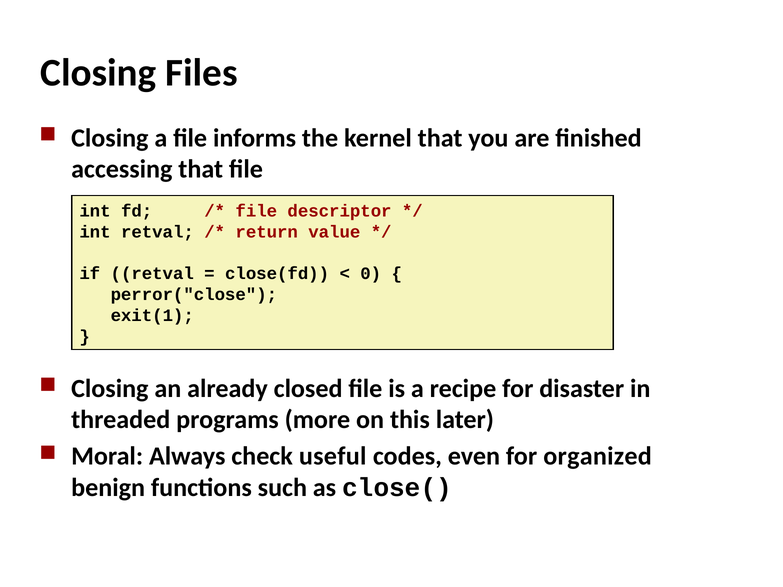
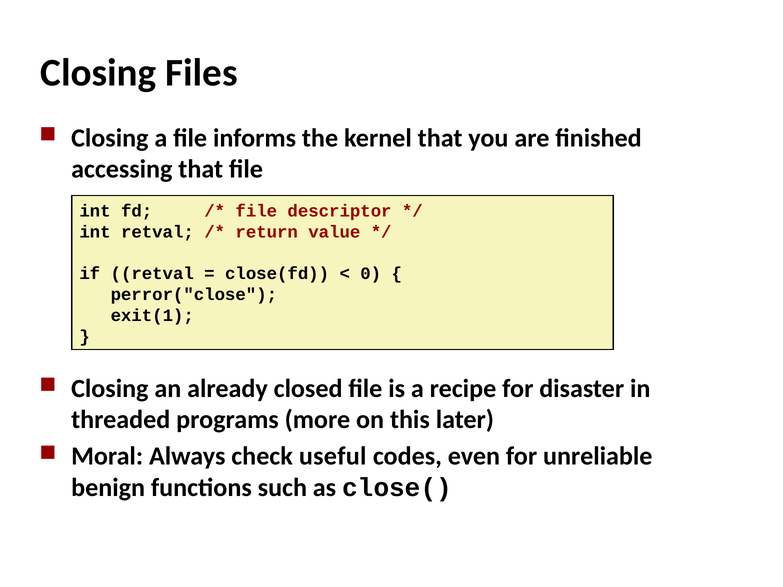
organized: organized -> unreliable (598, 456)
